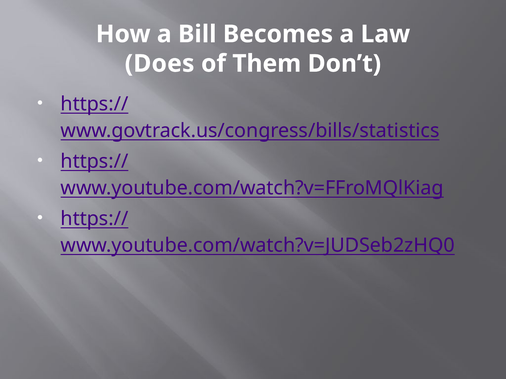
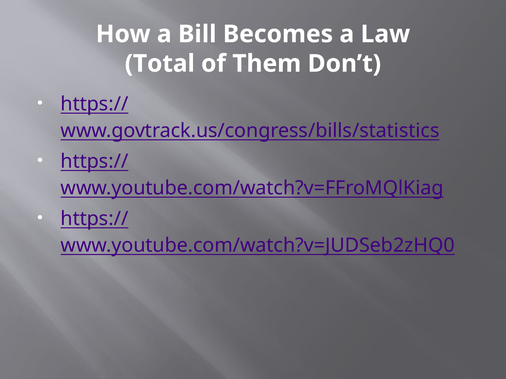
Does: Does -> Total (160, 64)
